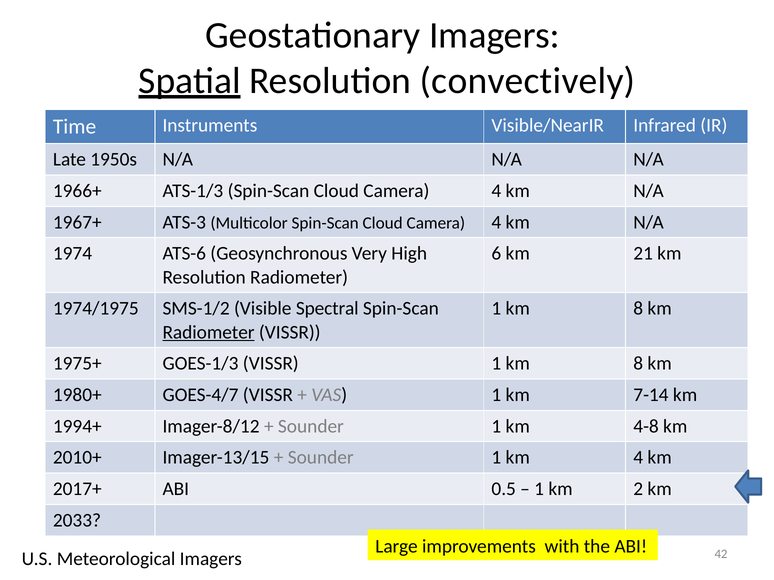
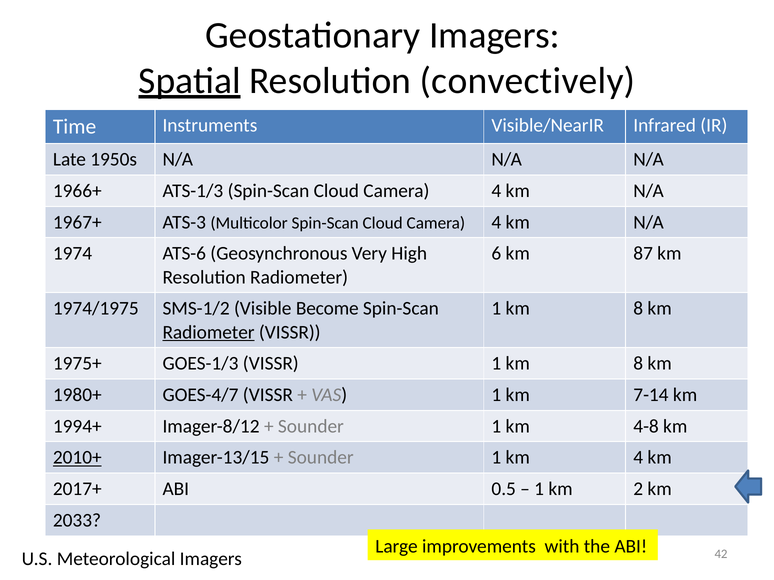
21: 21 -> 87 (643, 254)
Spectral: Spectral -> Become (327, 309)
2010+ underline: none -> present (77, 458)
